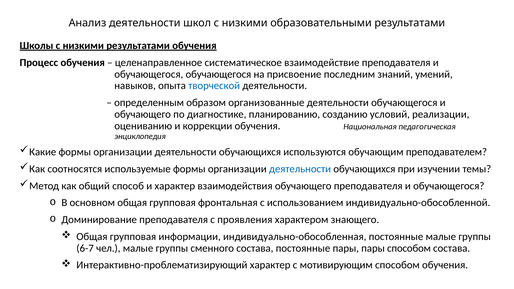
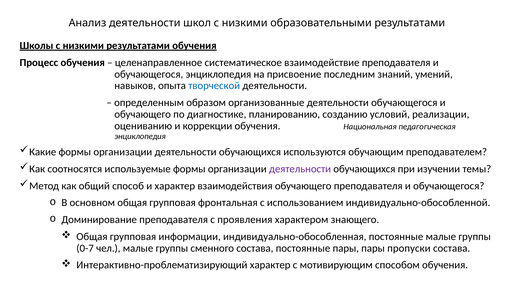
обучающегося обучающегося: обучающегося -> энциклопедия (218, 74)
деятельности colour: blue -> purple (300, 169)
6-7: 6-7 -> 0-7 (85, 248)
пары способом: способом -> пропуски (409, 248)
